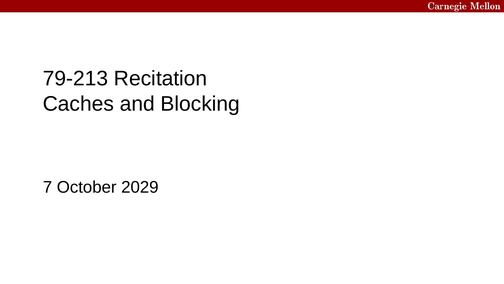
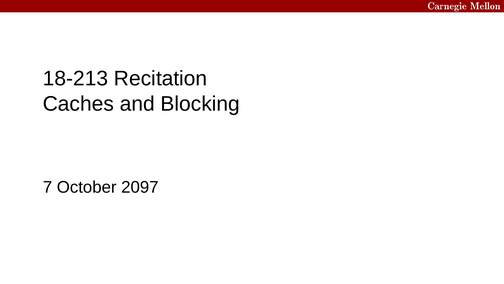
79-213: 79-213 -> 18-213 (76, 78)
2029: 2029 -> 2097 (140, 187)
